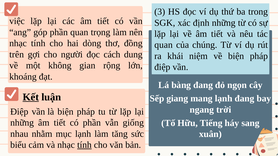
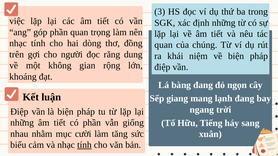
cách: cách -> răng (112, 55)
Kết underline: present -> none (31, 97)
mục lạnh: lạnh -> cười (83, 134)
